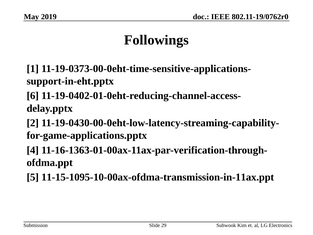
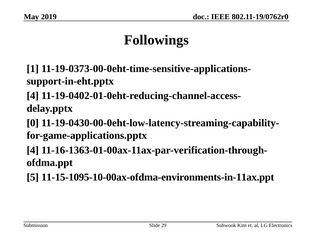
6: 6 -> 4 (33, 96)
2: 2 -> 0 (33, 123)
11-15-1095-10-00ax-ofdma-transmission-in-11ax.ppt: 11-15-1095-10-00ax-ofdma-transmission-in-11ax.ppt -> 11-15-1095-10-00ax-ofdma-environments-in-11ax.ppt (158, 177)
